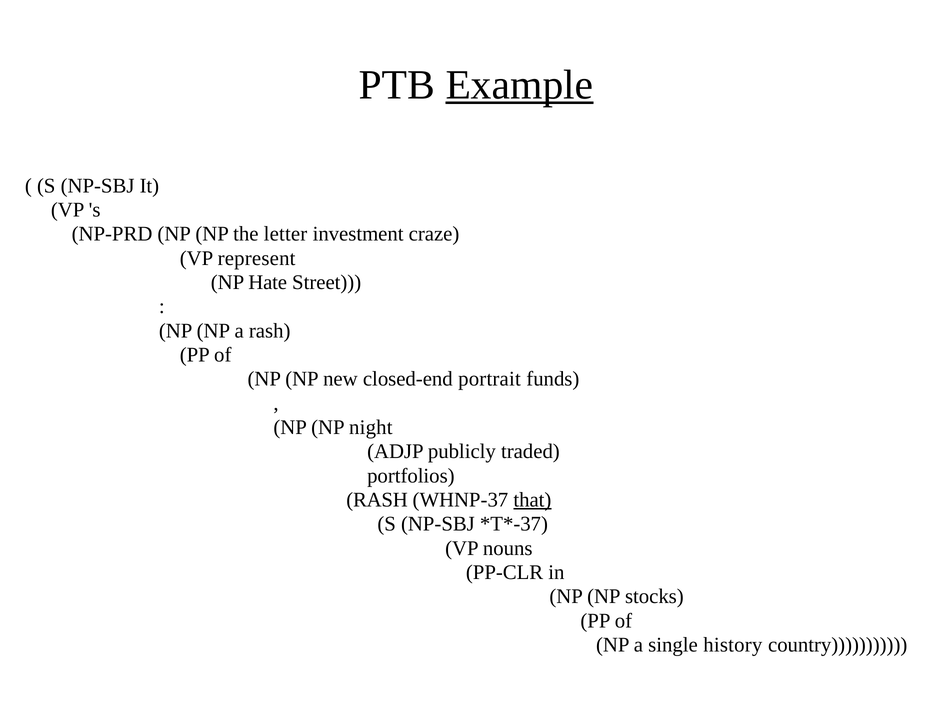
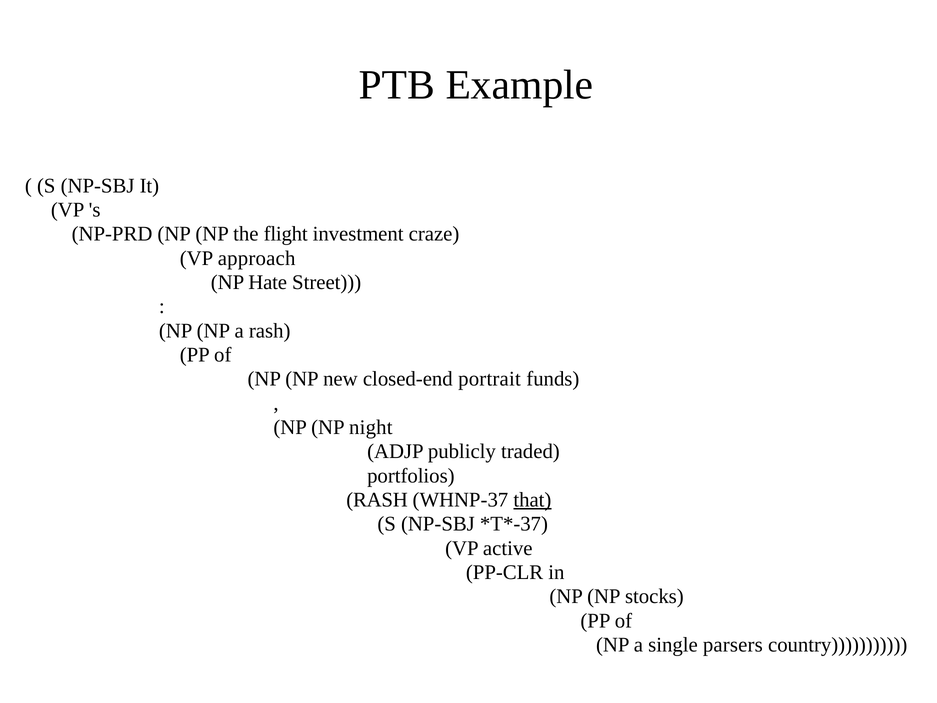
Example underline: present -> none (519, 85)
letter: letter -> flight (286, 234)
represent: represent -> approach (257, 258)
nouns: nouns -> active (508, 548)
history: history -> parsers (733, 645)
